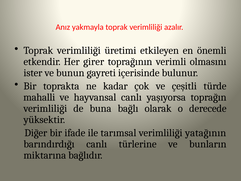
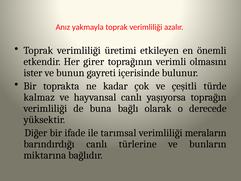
mahalli: mahalli -> kalmaz (39, 97)
yatağının: yatağının -> meraların (206, 133)
